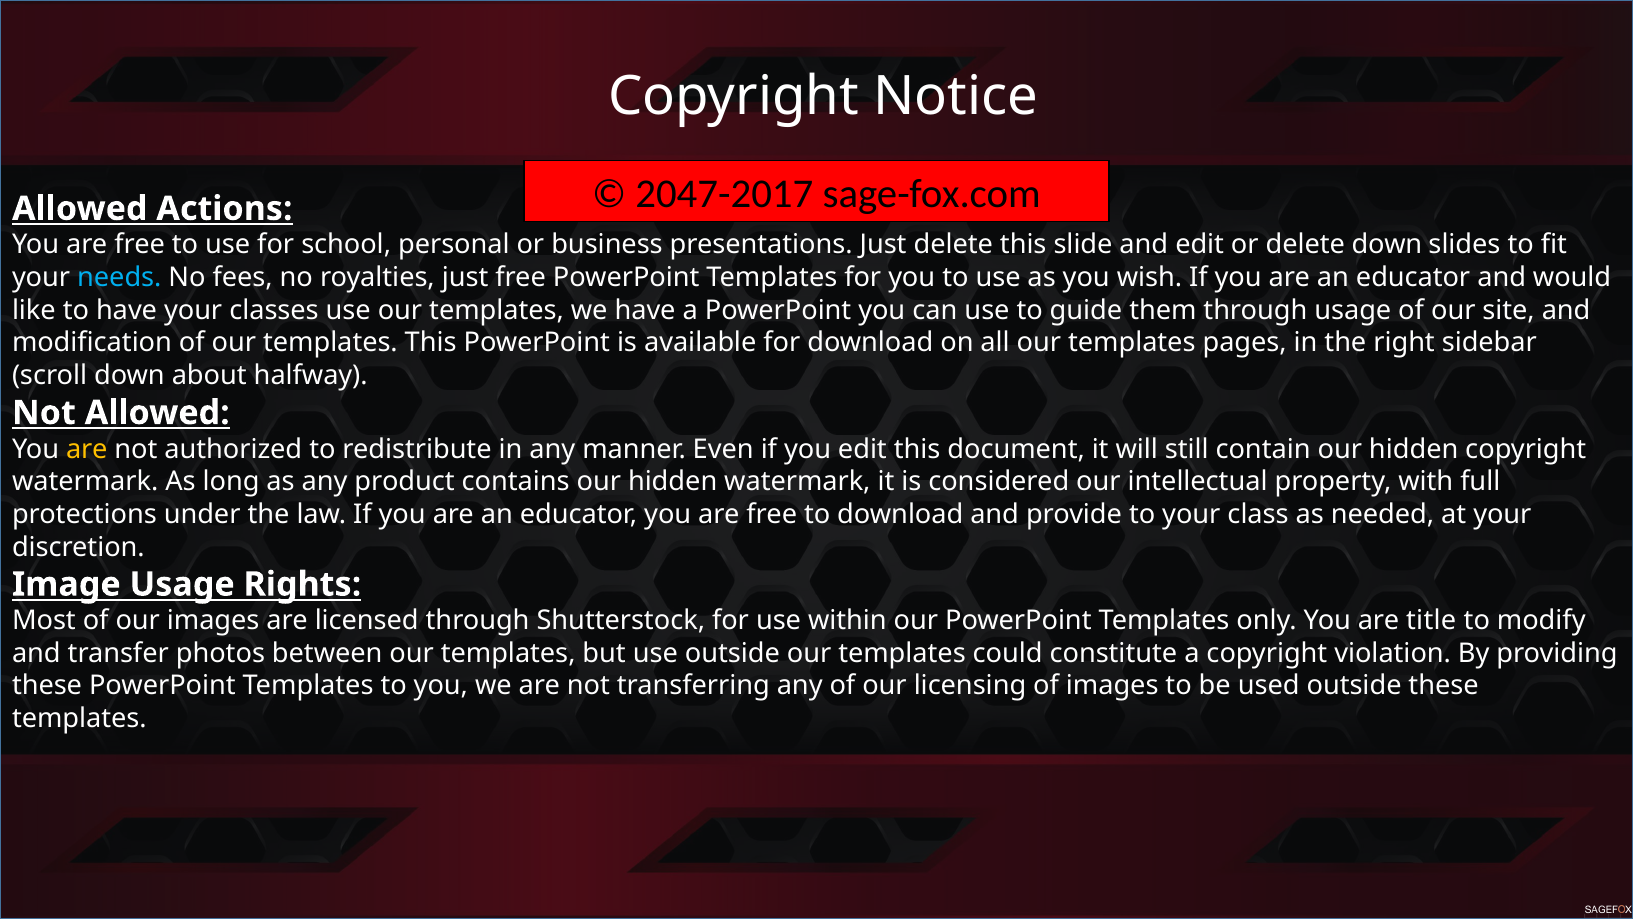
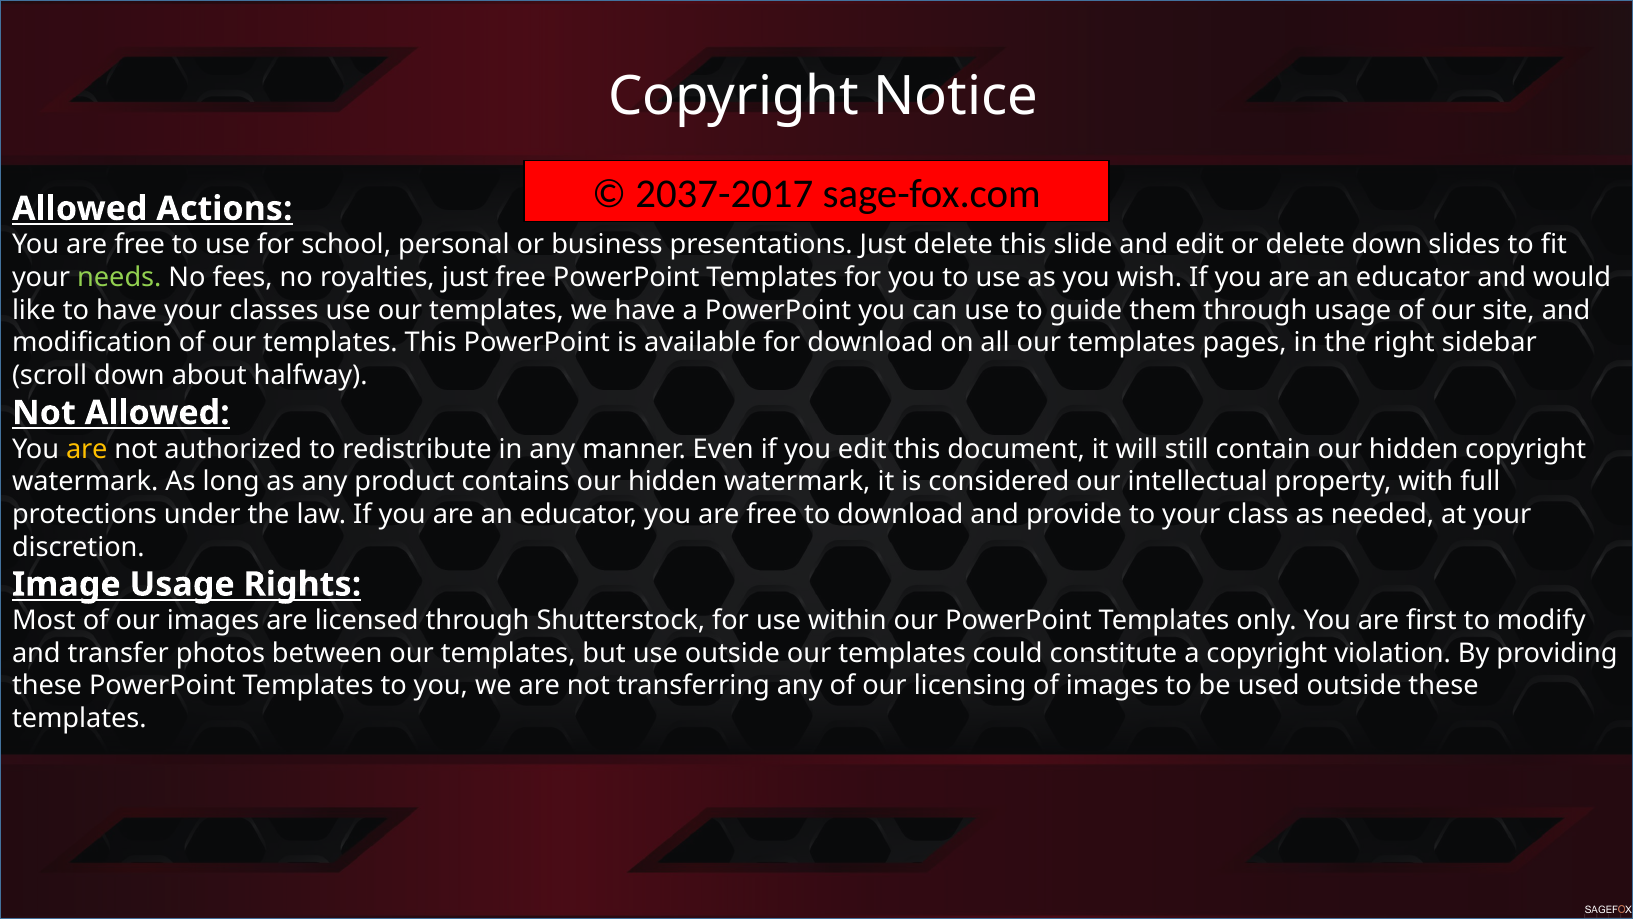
2047-2017: 2047-2017 -> 2037-2017 (724, 194)
needs colour: light blue -> light green (119, 277)
title: title -> first (1431, 620)
